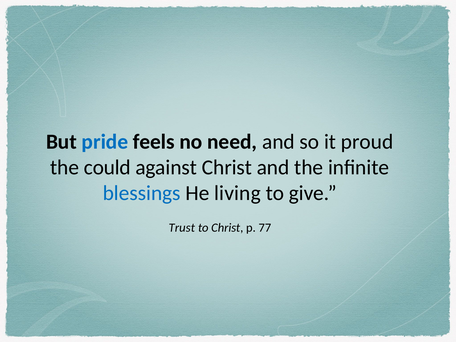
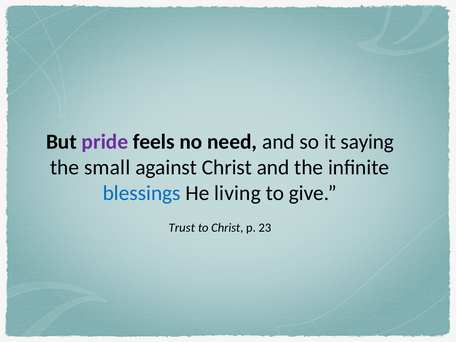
pride colour: blue -> purple (105, 142)
proud: proud -> saying (367, 142)
could: could -> small (107, 168)
77: 77 -> 23 (265, 228)
